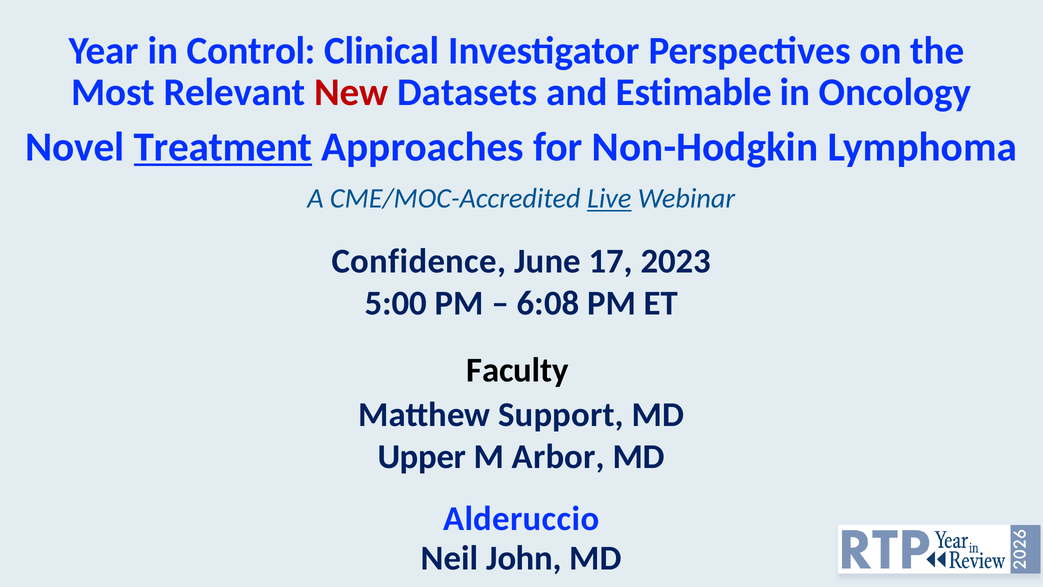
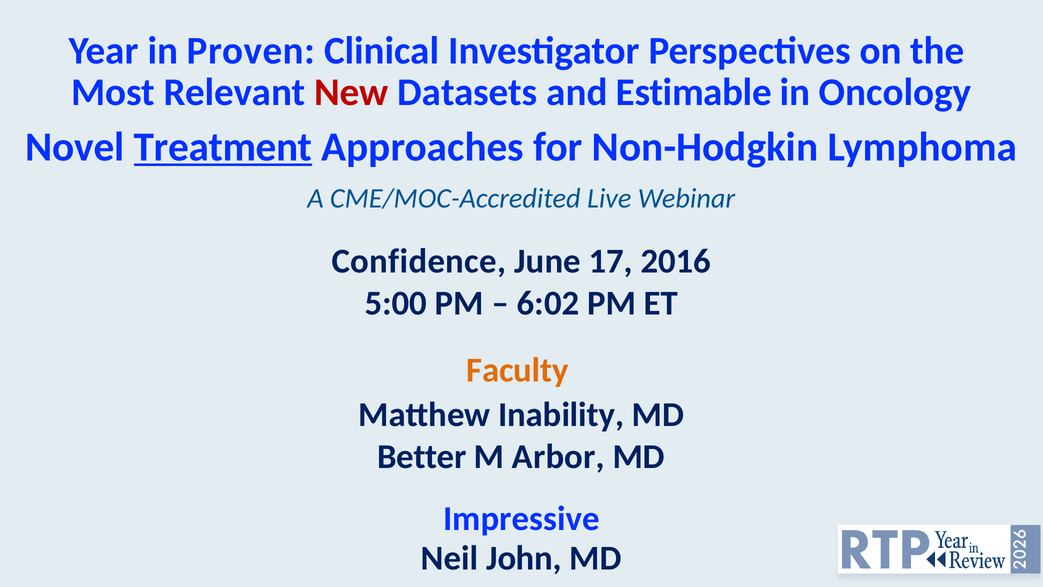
Control: Control -> Proven (251, 51)
Live underline: present -> none (609, 198)
2023: 2023 -> 2016 (676, 261)
6:08: 6:08 -> 6:02 (548, 303)
Faculty colour: black -> orange (517, 370)
Support: Support -> Inability (561, 415)
Upper: Upper -> Better (422, 456)
Alderuccio: Alderuccio -> Impressive (521, 518)
